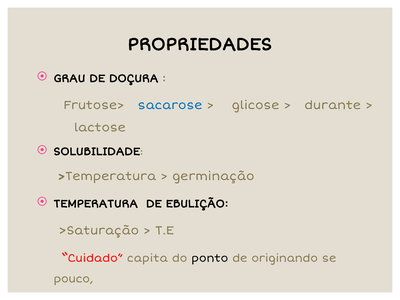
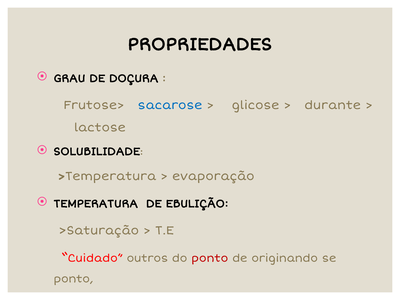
germinação: germinação -> evaporação (213, 176)
capita: capita -> outros (147, 258)
ponto colour: black -> red (210, 258)
pouco: pouco -> ponto (73, 279)
